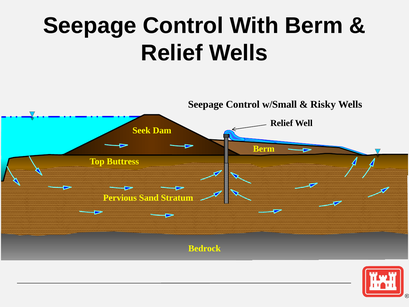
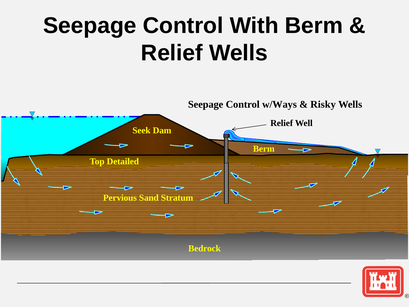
w/Small: w/Small -> w/Ways (280, 104)
Buttress: Buttress -> Detailed (123, 161)
